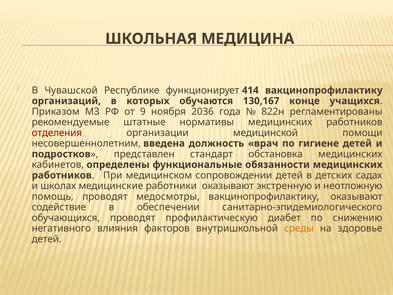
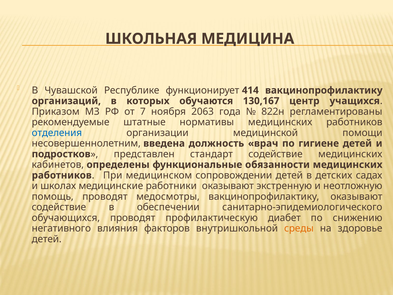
конце: конце -> центр (304, 101)
9: 9 -> 7 (143, 111)
2036: 2036 -> 2063 (203, 111)
отделения colour: red -> blue (57, 133)
стандарт обстановка: обстановка -> содействие (276, 154)
